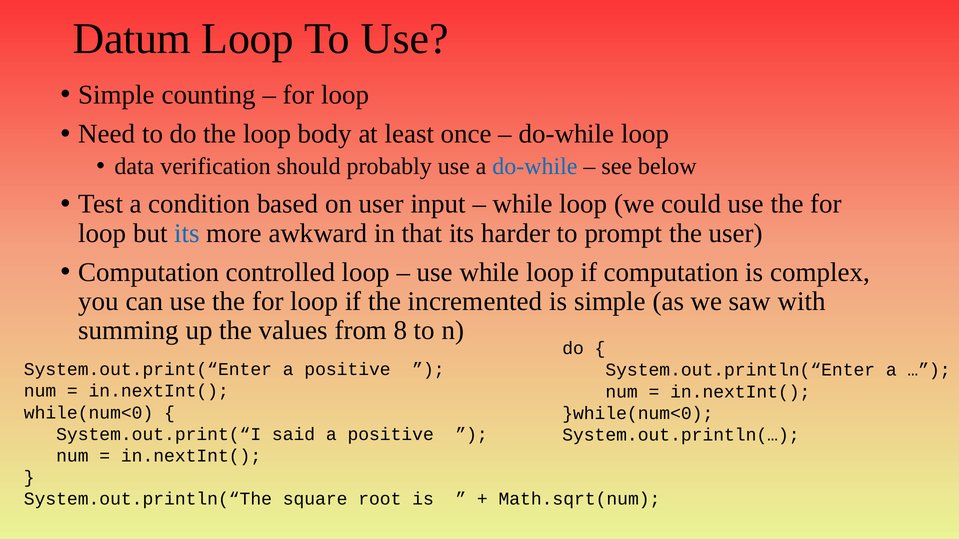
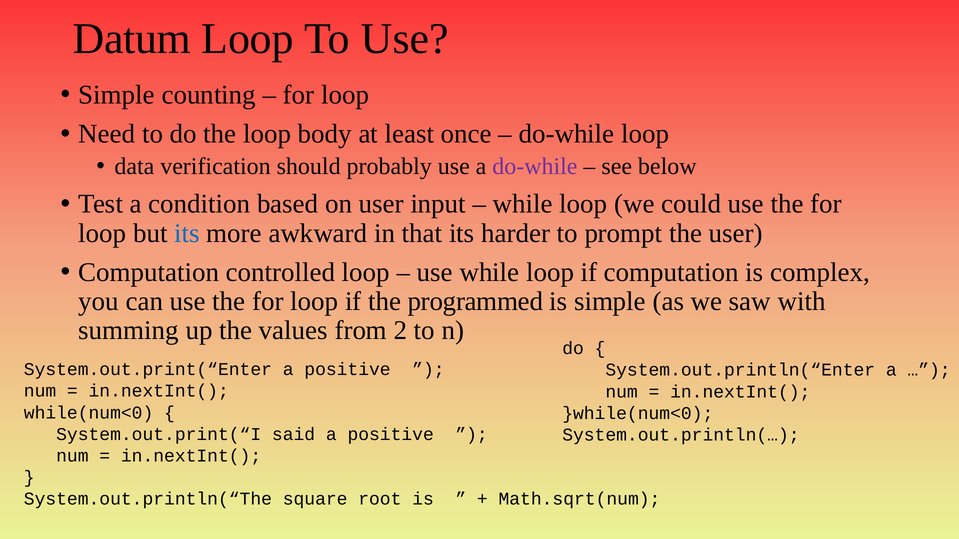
do-while colour: blue -> purple (535, 167)
incremented: incremented -> programmed (475, 302)
8: 8 -> 2 (400, 331)
